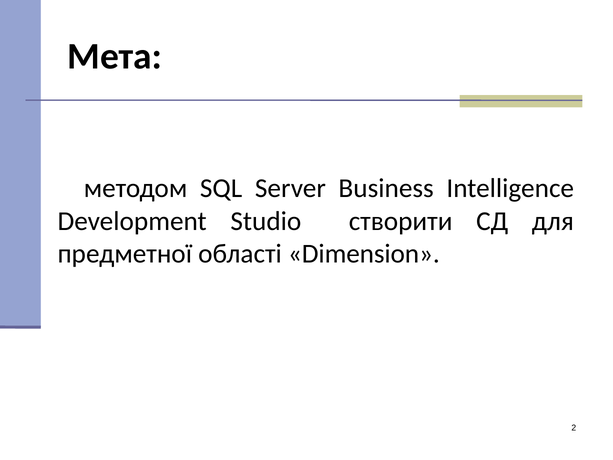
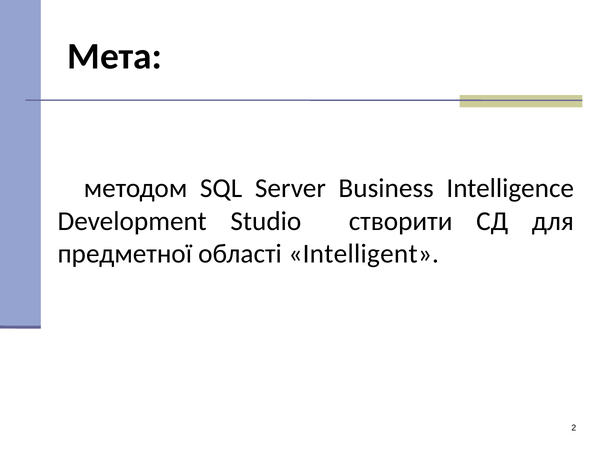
Dimension: Dimension -> Intelligent (364, 254)
